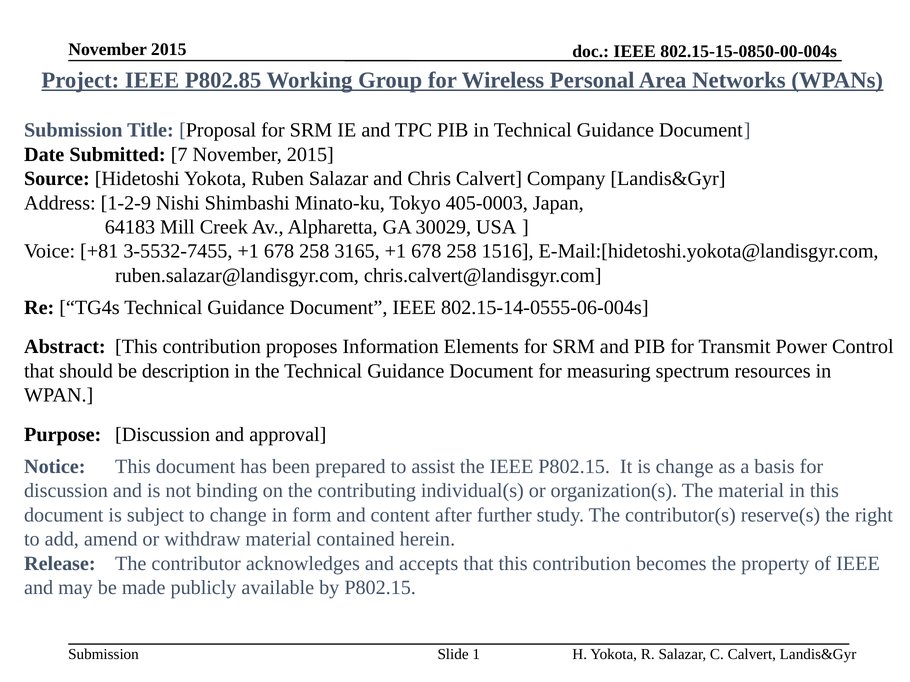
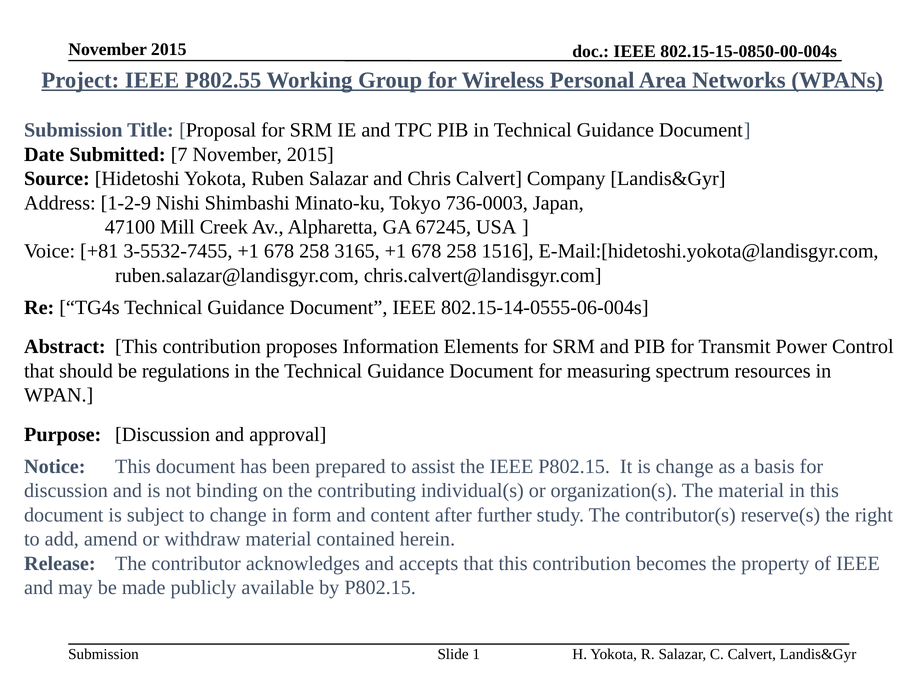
P802.85: P802.85 -> P802.55 (223, 80)
405-0003: 405-0003 -> 736-0003 (487, 203)
64183: 64183 -> 47100 (130, 227)
30029: 30029 -> 67245 (443, 227)
description: description -> regulations (186, 371)
